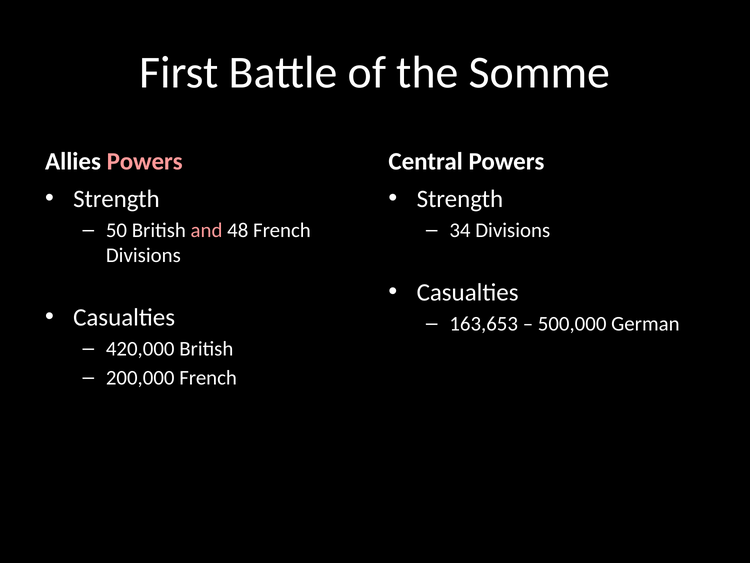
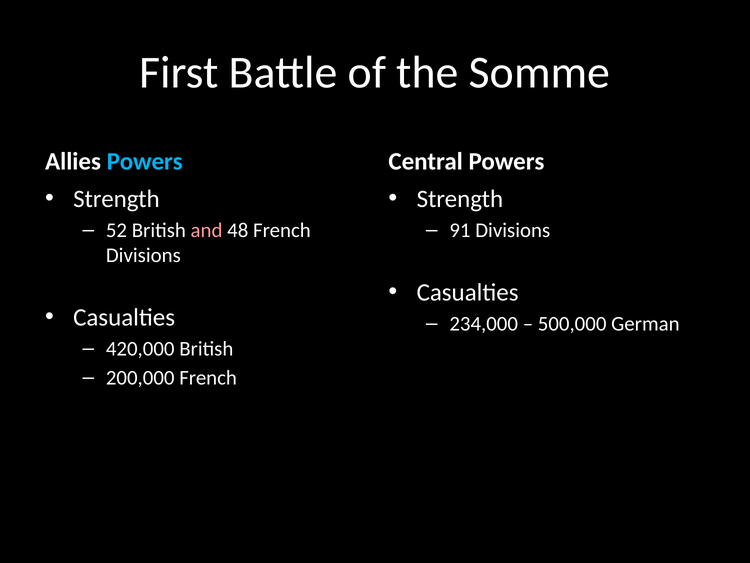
Powers colour: pink -> light blue (145, 161)
50: 50 -> 52 (116, 230)
34: 34 -> 91 (460, 230)
163,653: 163,653 -> 234,000 (484, 324)
